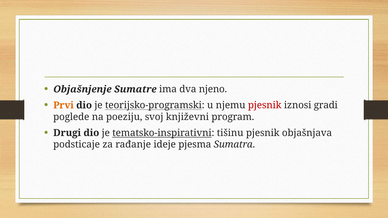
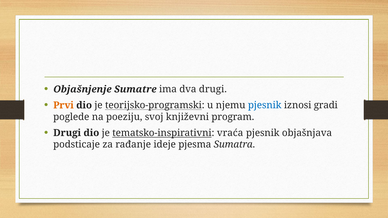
dva njeno: njeno -> drugi (213, 89)
pjesnik colour: red -> blue (265, 105)
tišinu: tišinu -> vraća (230, 133)
